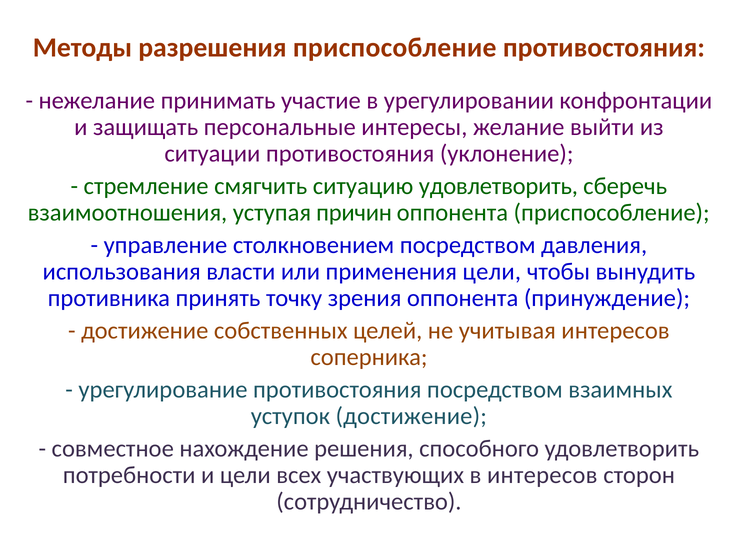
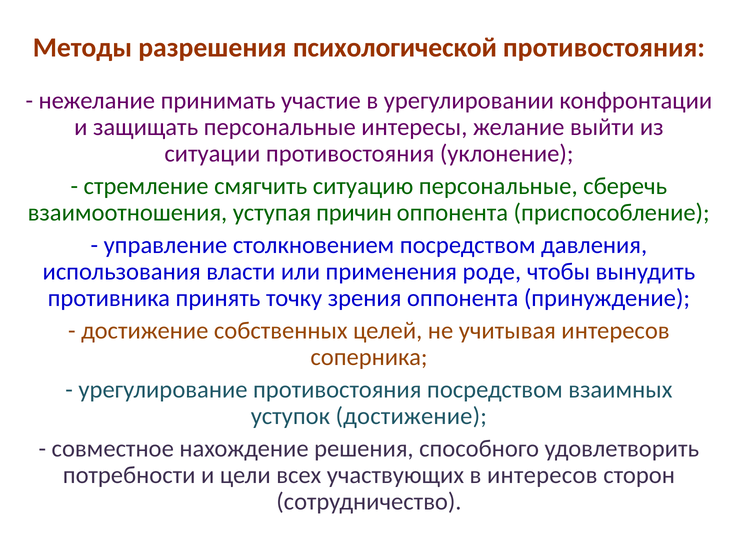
разрешения приспособление: приспособление -> психологической (395, 48)
ситуацию удовлетворить: удовлетворить -> персональные (498, 186)
применения цели: цели -> роде (492, 272)
